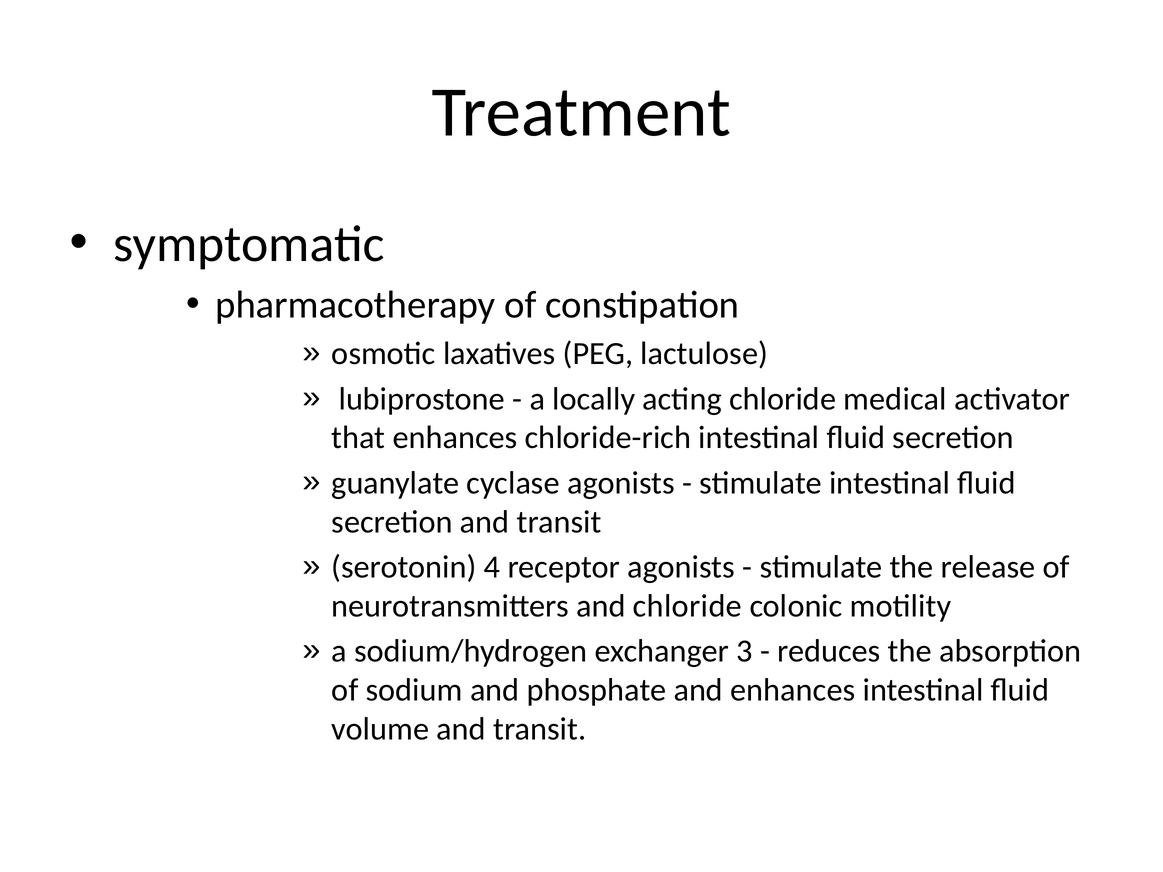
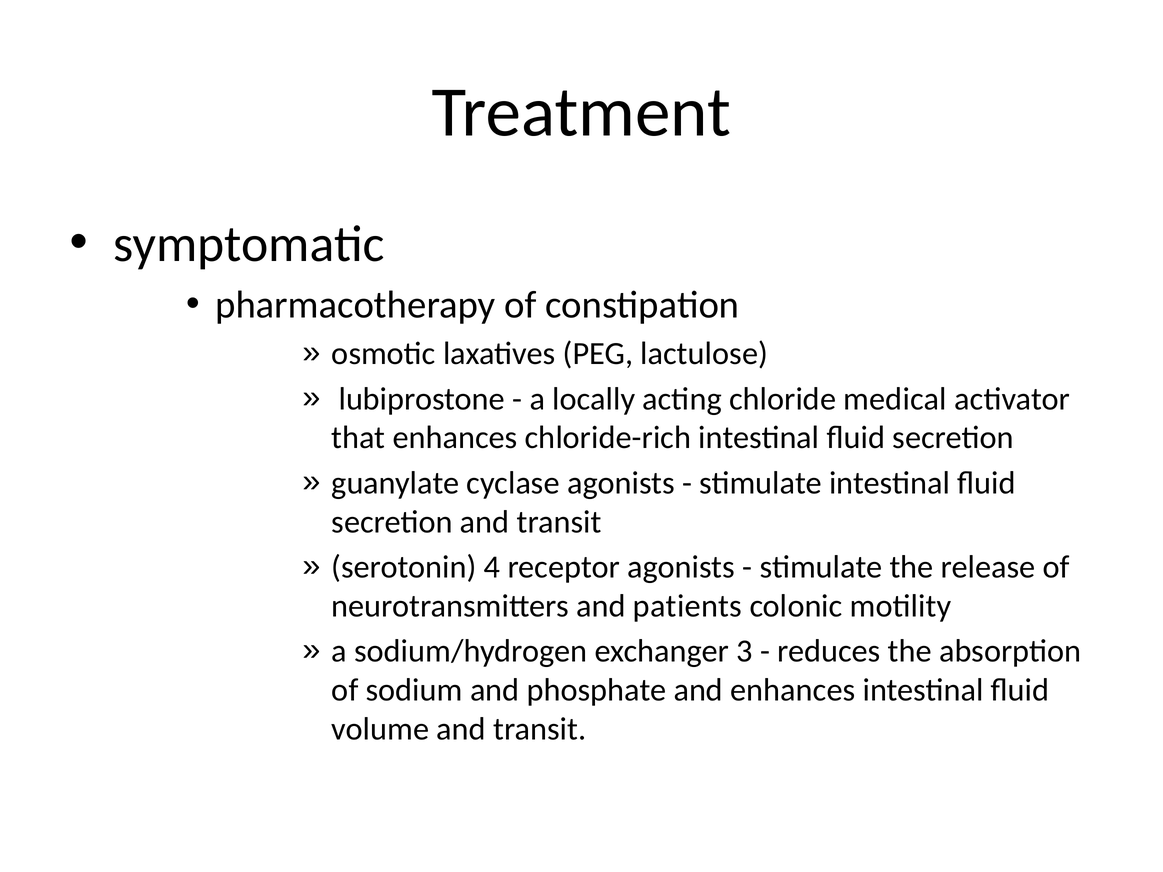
and chloride: chloride -> patients (687, 606)
